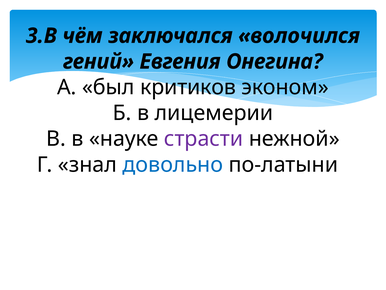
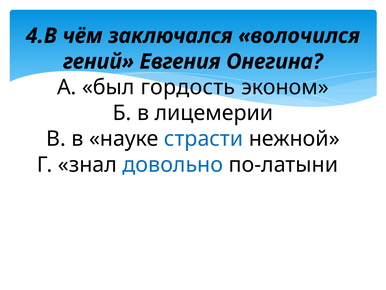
3.В: 3.В -> 4.В (41, 36)
критиков: критиков -> гордость (188, 87)
страсти colour: purple -> blue (204, 139)
